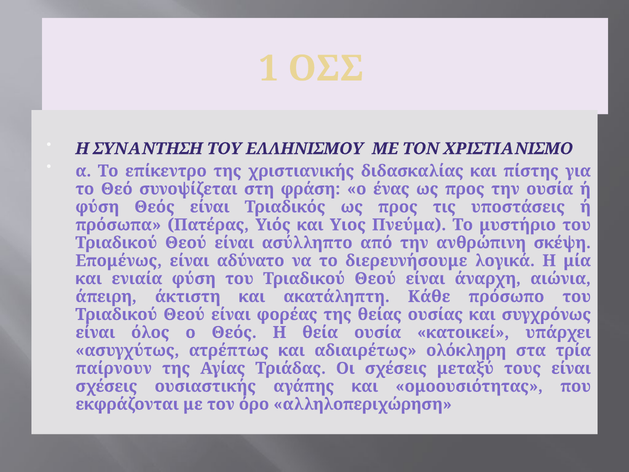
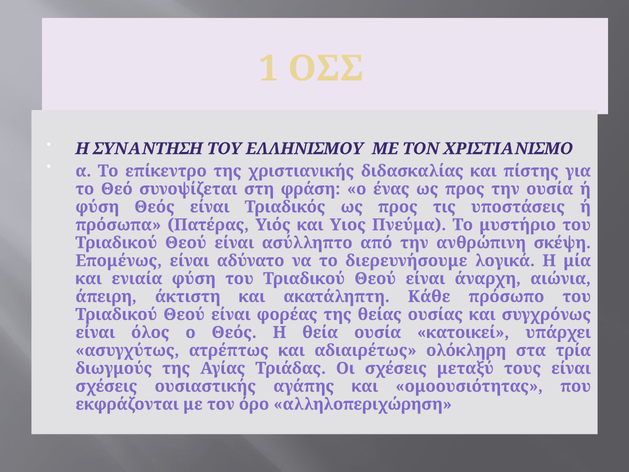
παίρνουν: παίρνουν -> διωγμούς (114, 368)
